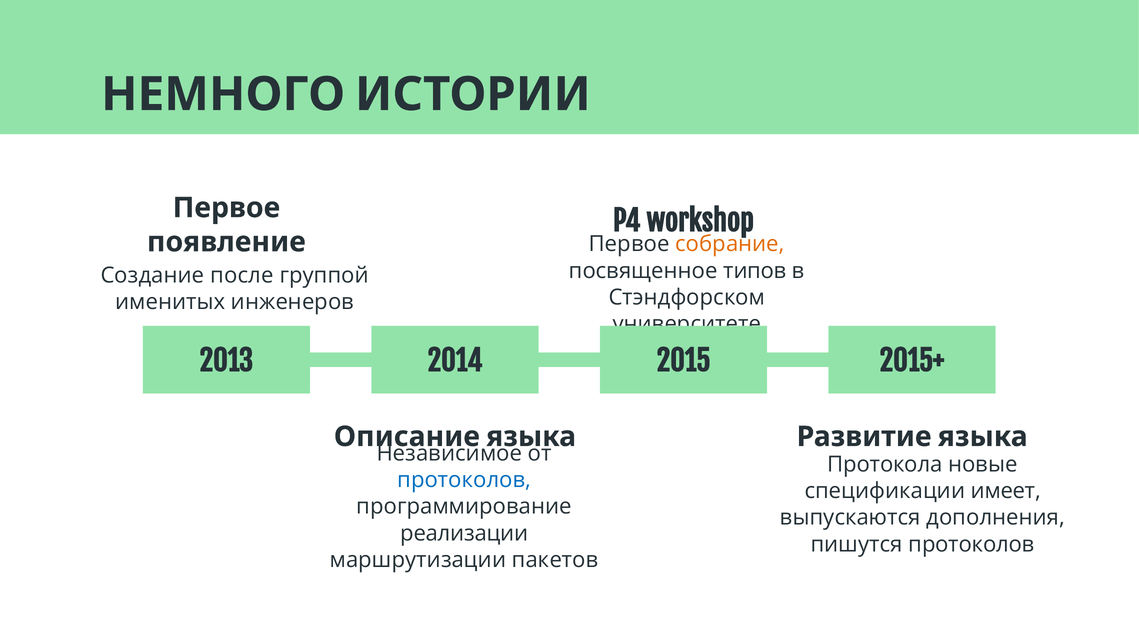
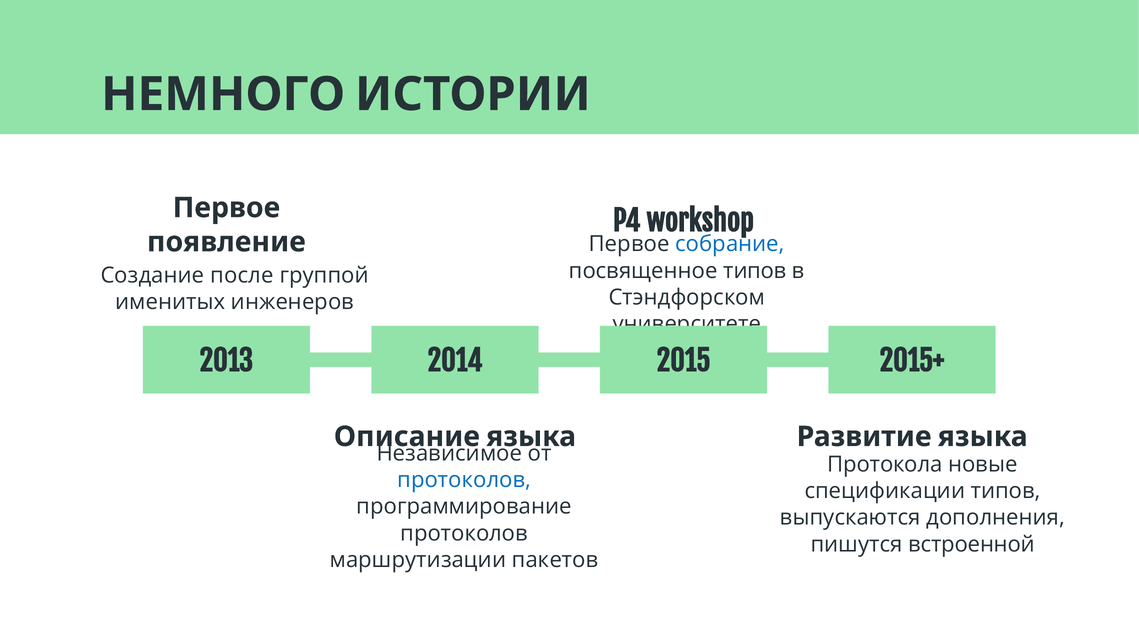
собрание colour: orange -> blue (730, 244)
спецификации имеет: имеет -> типов (1006, 491)
реализации: реализации -> протоколов (464, 533)
пишутся протоколов: протоколов -> встроенной (972, 544)
